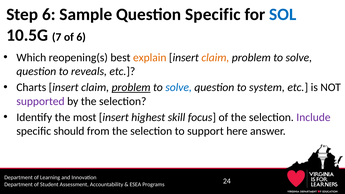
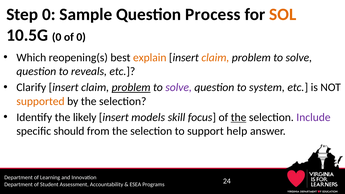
Step 6: 6 -> 0 (49, 15)
Question Specific: Specific -> Process (213, 15)
SOL colour: blue -> orange (283, 15)
10.5G 7: 7 -> 0 (57, 37)
of 6: 6 -> 0 (81, 37)
Charts: Charts -> Clarify (31, 87)
solve colour: blue -> purple (179, 87)
supported colour: purple -> orange (40, 101)
most: most -> likely (85, 117)
highest: highest -> models (148, 117)
the underline: none -> present (239, 117)
here: here -> help (237, 131)
